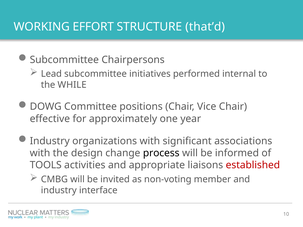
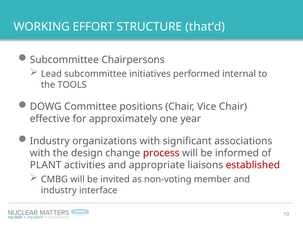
WHILE: WHILE -> TOOLS (72, 85)
process colour: black -> red (161, 153)
TOOLS: TOOLS -> PLANT (46, 165)
